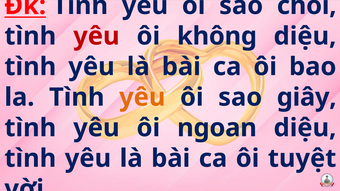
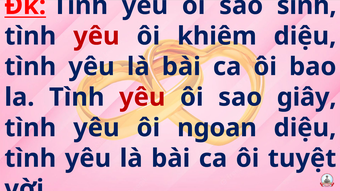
chồi: chồi -> sinh (307, 6)
không: không -> khiêm (217, 36)
yêu colour: orange -> red (142, 97)
